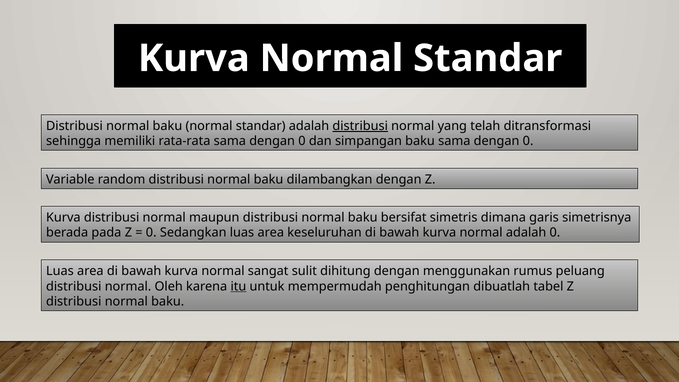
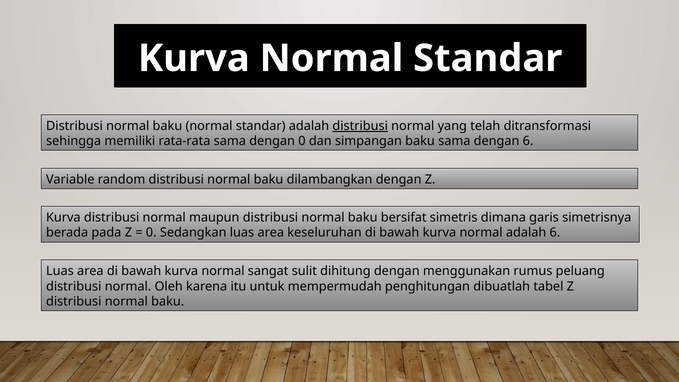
baku sama dengan 0: 0 -> 6 (528, 141)
adalah 0: 0 -> 6 (555, 233)
itu underline: present -> none (238, 286)
